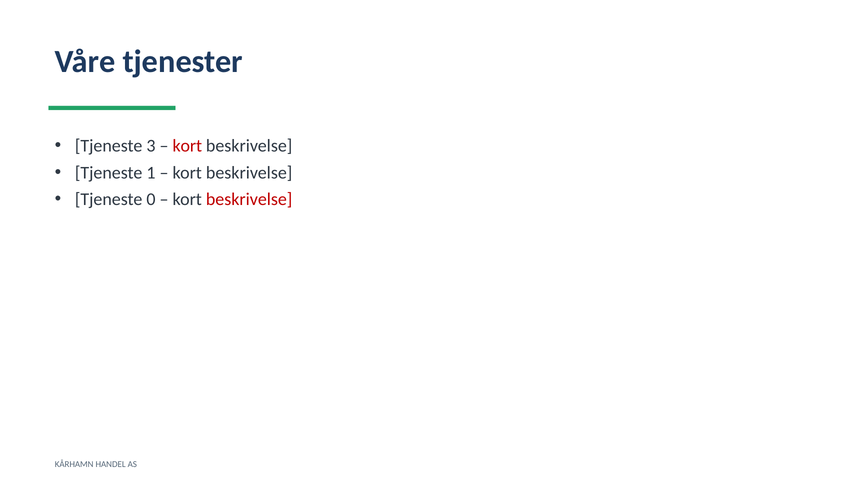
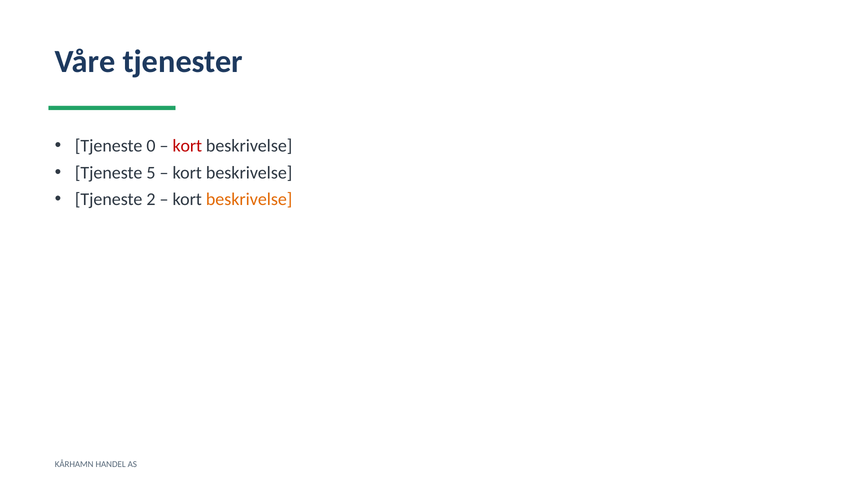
3: 3 -> 0 (151, 146)
1: 1 -> 5 (151, 173)
0: 0 -> 2 (151, 200)
beskrivelse colour: red -> orange (249, 200)
